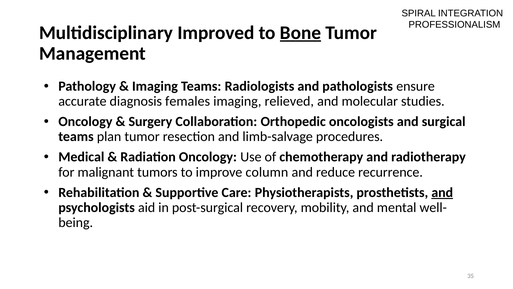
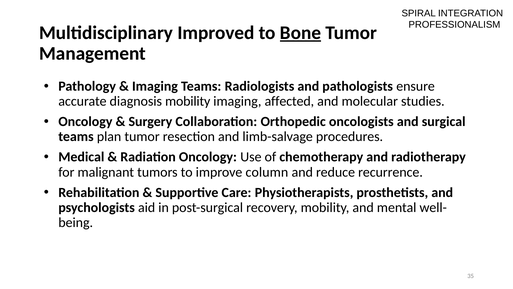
diagnosis females: females -> mobility (188, 101)
relieved: relieved -> affected (289, 101)
and underline: present -> none (442, 192)
